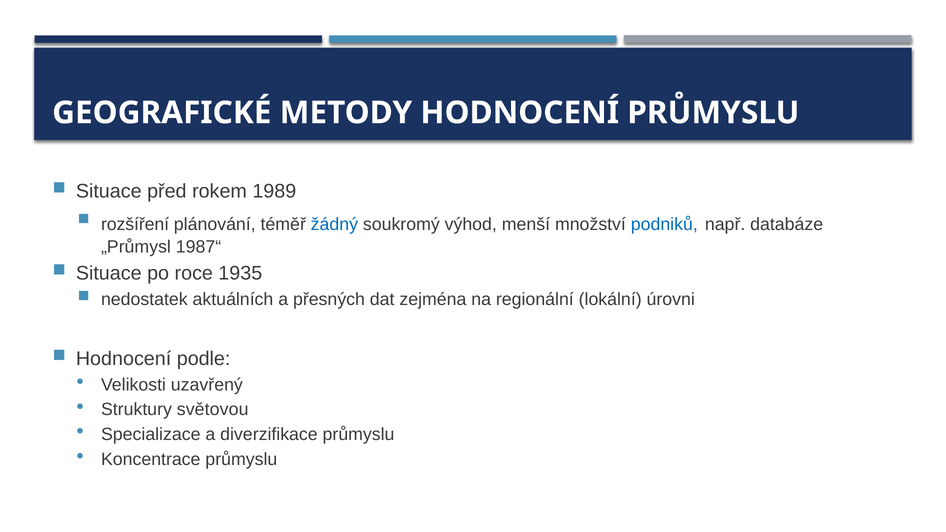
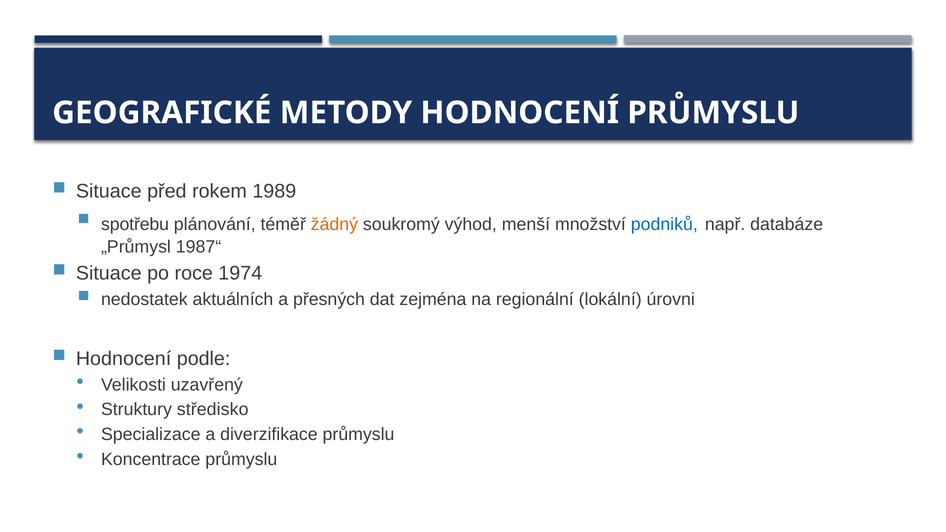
rozšíření: rozšíření -> spotřebu (135, 224)
žádný colour: blue -> orange (334, 224)
1935: 1935 -> 1974 (240, 273)
světovou: světovou -> středisko (213, 410)
